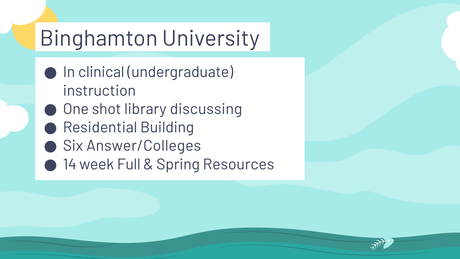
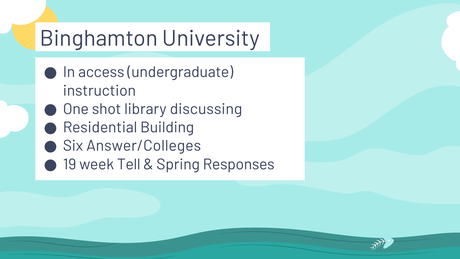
clinical: clinical -> access (101, 72)
14: 14 -> 19 (70, 164)
Full: Full -> Tell (129, 164)
Resources: Resources -> Responses (239, 164)
